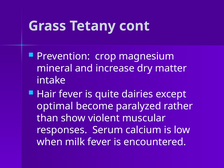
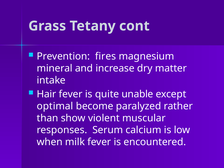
crop: crop -> fires (106, 56)
dairies: dairies -> unable (137, 94)
